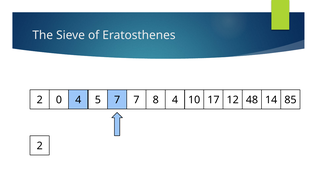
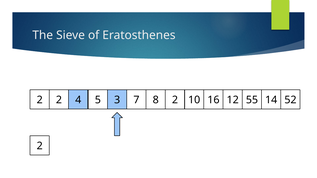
2 0: 0 -> 2 (59, 100)
5 7: 7 -> 3 (117, 100)
8 4: 4 -> 2 (175, 100)
17: 17 -> 16 (213, 100)
48: 48 -> 55 (252, 100)
85: 85 -> 52 (290, 100)
